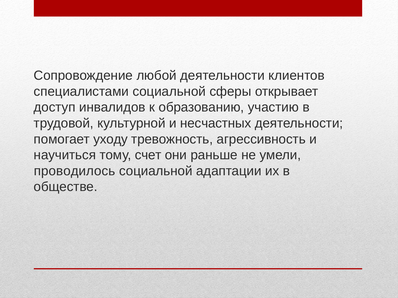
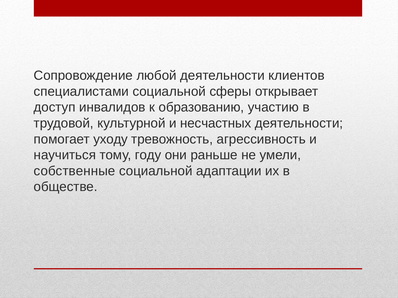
счет: счет -> году (148, 155)
проводилось: проводилось -> собственные (75, 171)
